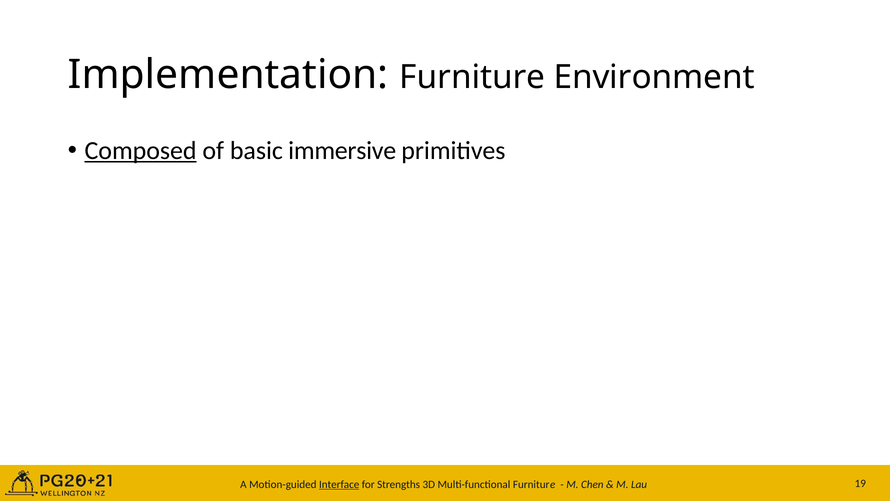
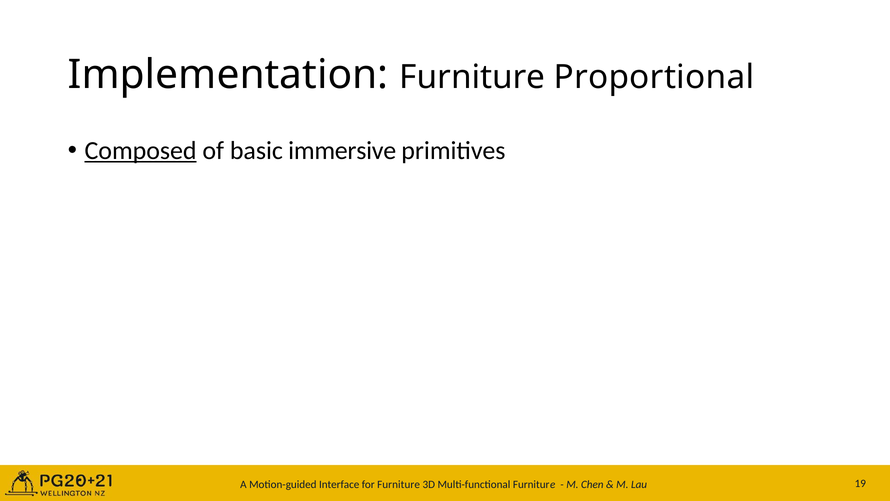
Environment: Environment -> Proportional (654, 77)
Interface underline: present -> none (339, 484)
for Strengths: Strengths -> Furniture (399, 484)
